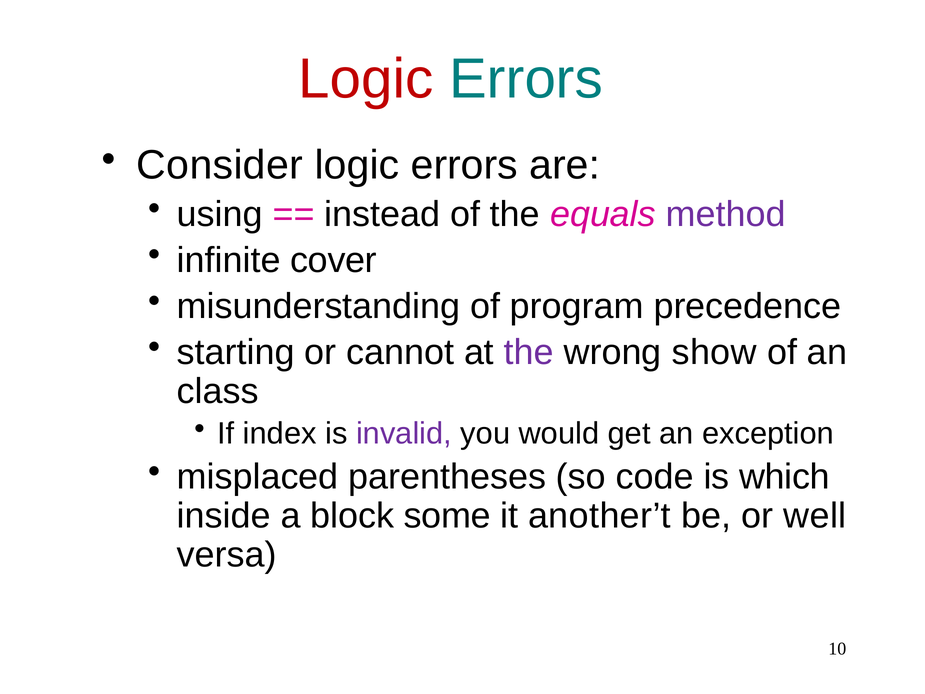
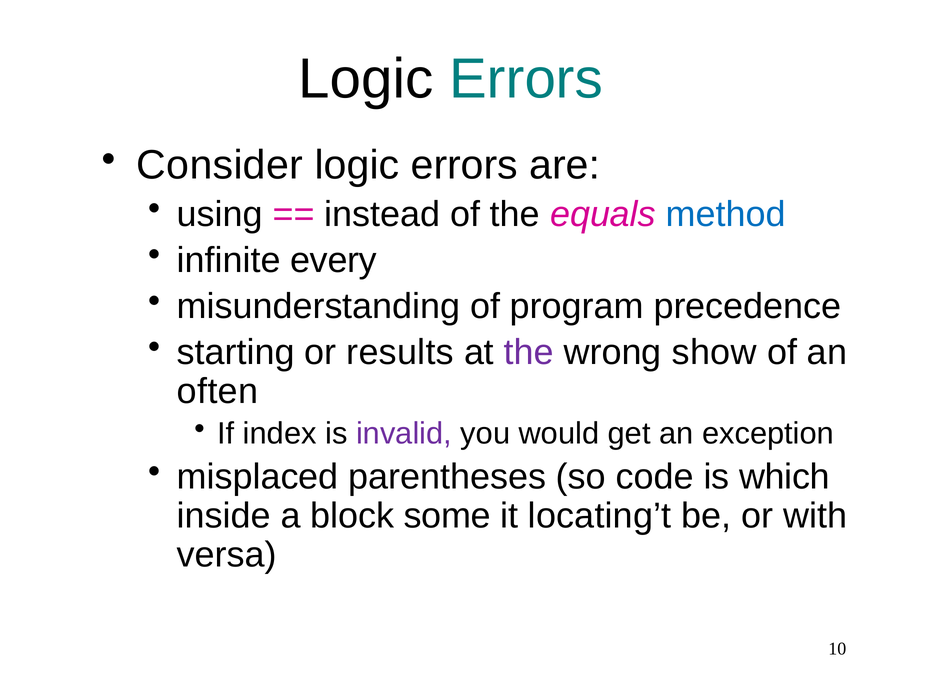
Logic colour: red -> black (366, 79)
method colour: purple -> blue (726, 214)
cover: cover -> every (334, 260)
cannot: cannot -> results (400, 352)
class: class -> often (218, 391)
another’t: another’t -> locating’t (600, 516)
well: well -> with (815, 516)
